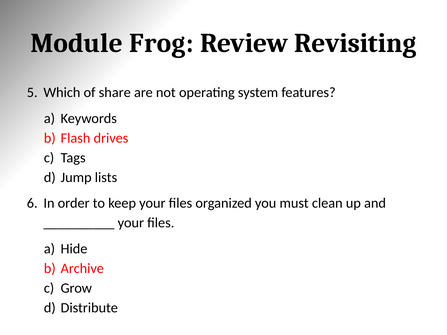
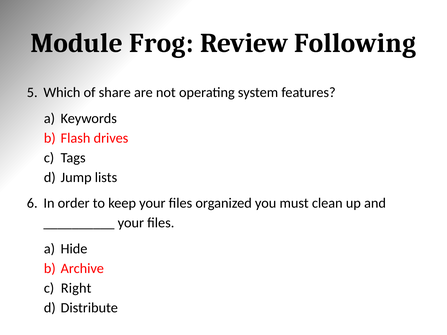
Revisiting: Revisiting -> Following (355, 43)
Grow: Grow -> Right (76, 288)
